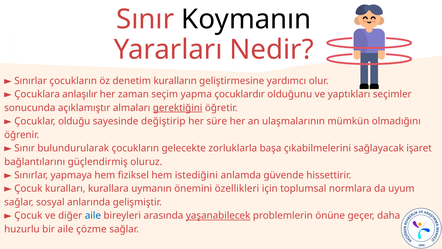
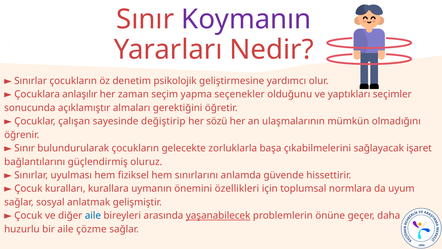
Koymanın colour: black -> purple (246, 19)
kuralların: kuralların -> psikolojik (175, 81)
çocuklardır: çocuklardır -> seçenekler (240, 94)
gerektiğini underline: present -> none (178, 108)
olduğu: olduğu -> çalışan (74, 121)
süre: süre -> sözü (217, 121)
yapmaya: yapmaya -> uyulması (71, 175)
istediğini: istediğini -> sınırlarını (196, 175)
anlarında: anlarında -> anlatmak (89, 202)
